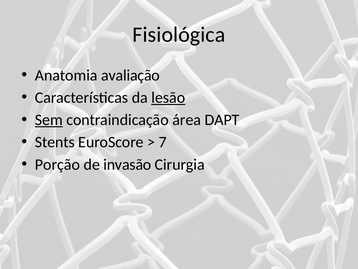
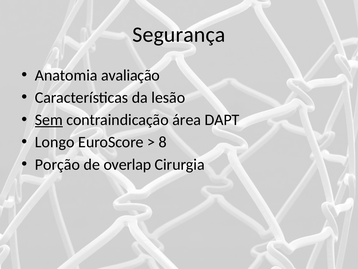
Fisiológica: Fisiológica -> Segurança (179, 35)
lesão underline: present -> none (168, 97)
Stents: Stents -> Longo (55, 142)
7: 7 -> 8 (163, 142)
invasão: invasão -> overlap (127, 164)
